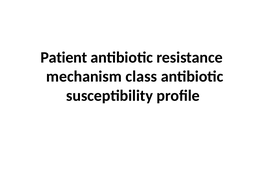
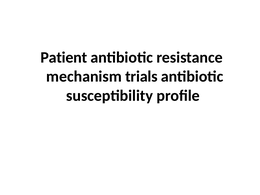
class: class -> trials (141, 77)
